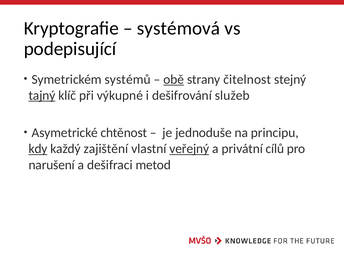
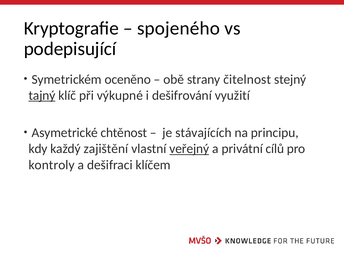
systémová: systémová -> spojeného (178, 28)
systémů: systémů -> oceněno (128, 79)
obě underline: present -> none (174, 79)
služeb: služeb -> využití (232, 95)
jednoduše: jednoduše -> stávajících (203, 133)
kdy underline: present -> none (38, 149)
narušení: narušení -> kontroly (52, 165)
metod: metod -> klíčem (153, 165)
